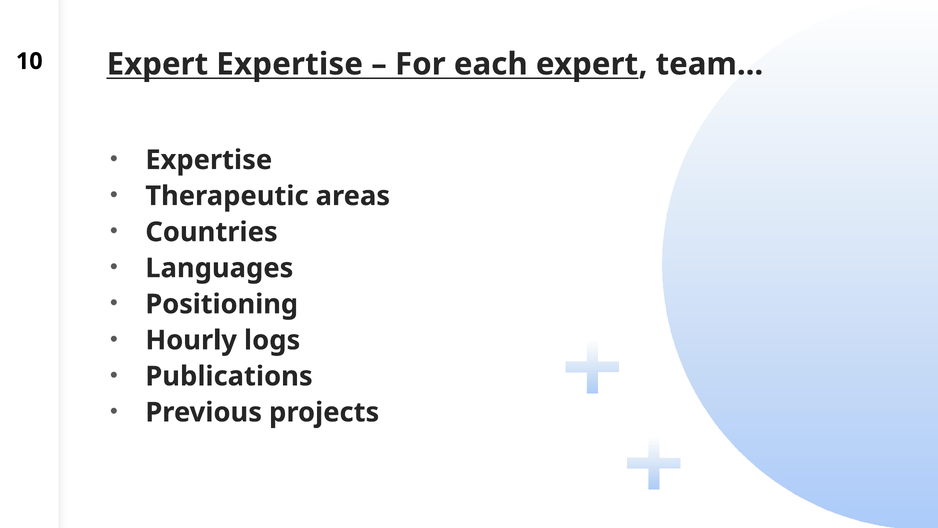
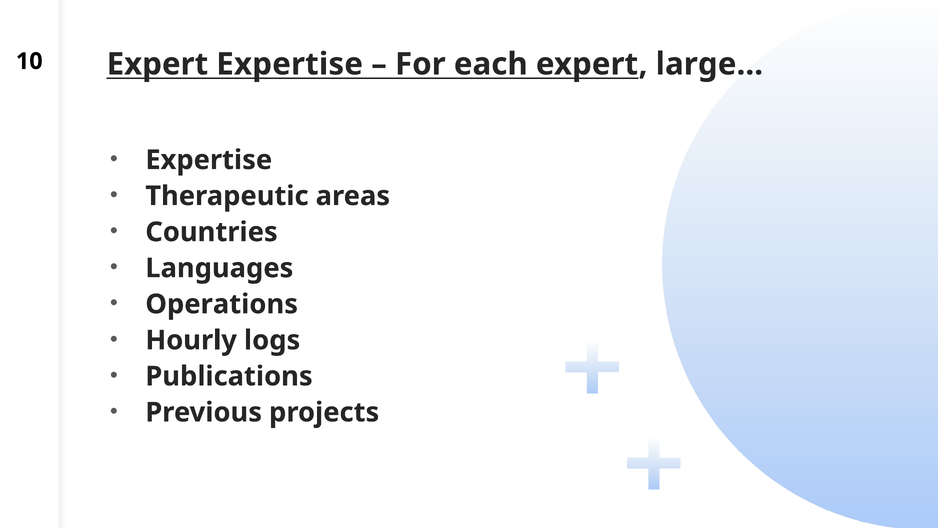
team: team -> large (709, 64)
Positioning: Positioning -> Operations (222, 304)
